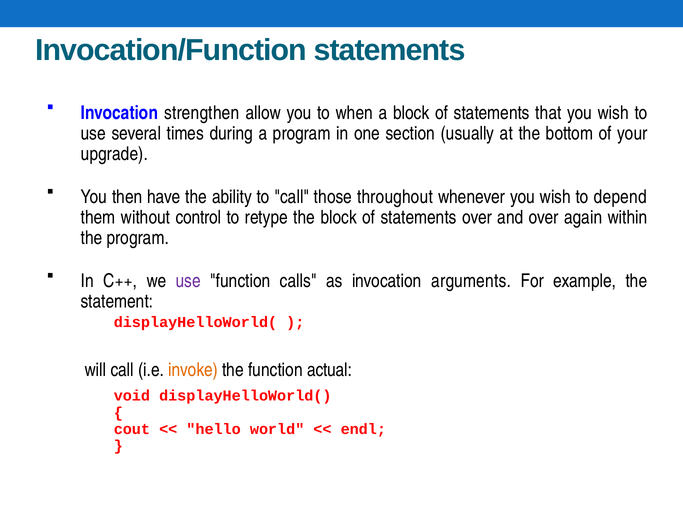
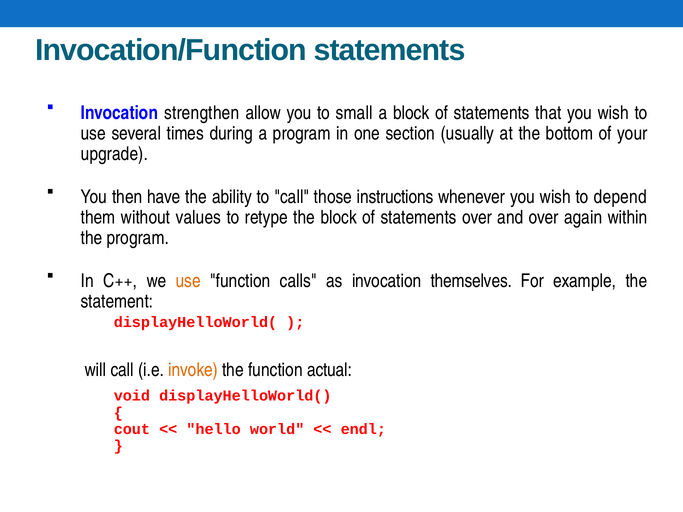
when: when -> small (354, 113)
throughout: throughout -> instructions (395, 197)
control: control -> values (198, 218)
use colour: purple -> orange (188, 281)
arguments: arguments -> themselves (471, 281)
